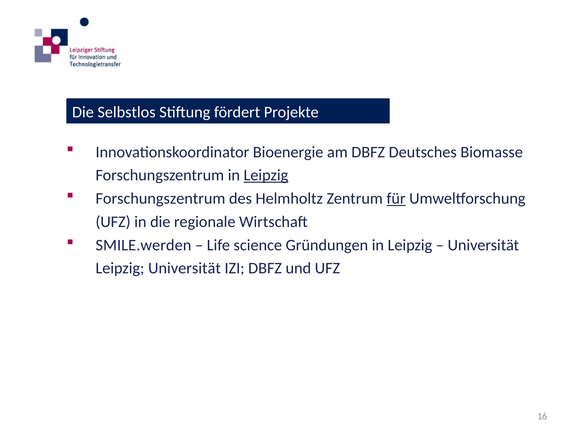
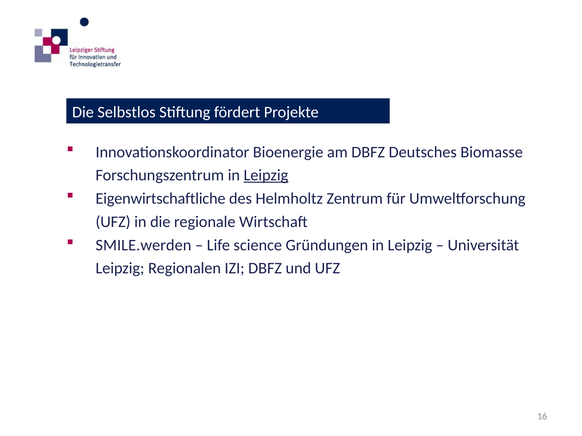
Forschungszentrum: Forschungszentrum -> Eigenwirtschaftliche (161, 199)
für underline: present -> none (396, 199)
Leipzig Universität: Universität -> Regionalen (185, 269)
